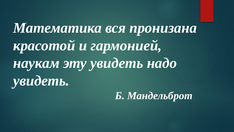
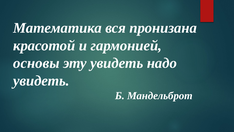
наукам: наукам -> основы (36, 63)
